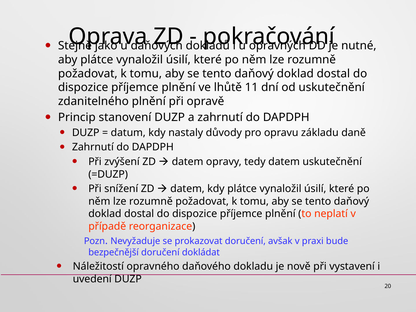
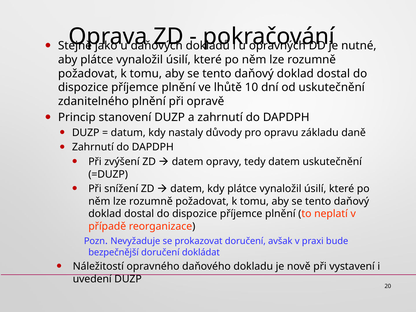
11: 11 -> 10 (252, 87)
